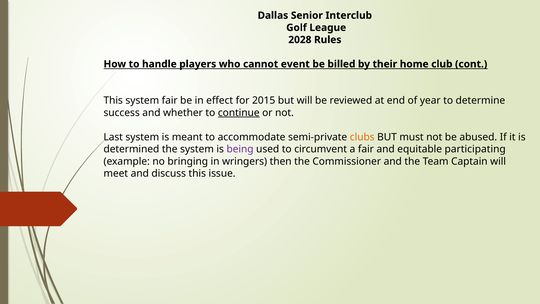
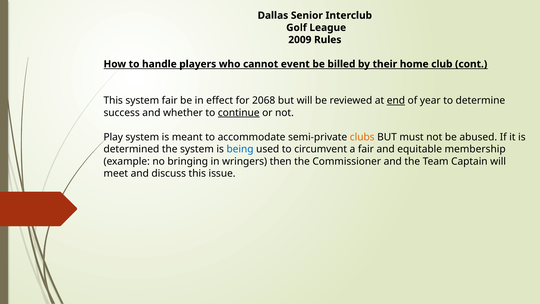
2028: 2028 -> 2009 (300, 40)
2015: 2015 -> 2068 (264, 100)
end underline: none -> present (396, 100)
Last: Last -> Play (113, 137)
being colour: purple -> blue (240, 149)
participating: participating -> membership (475, 149)
